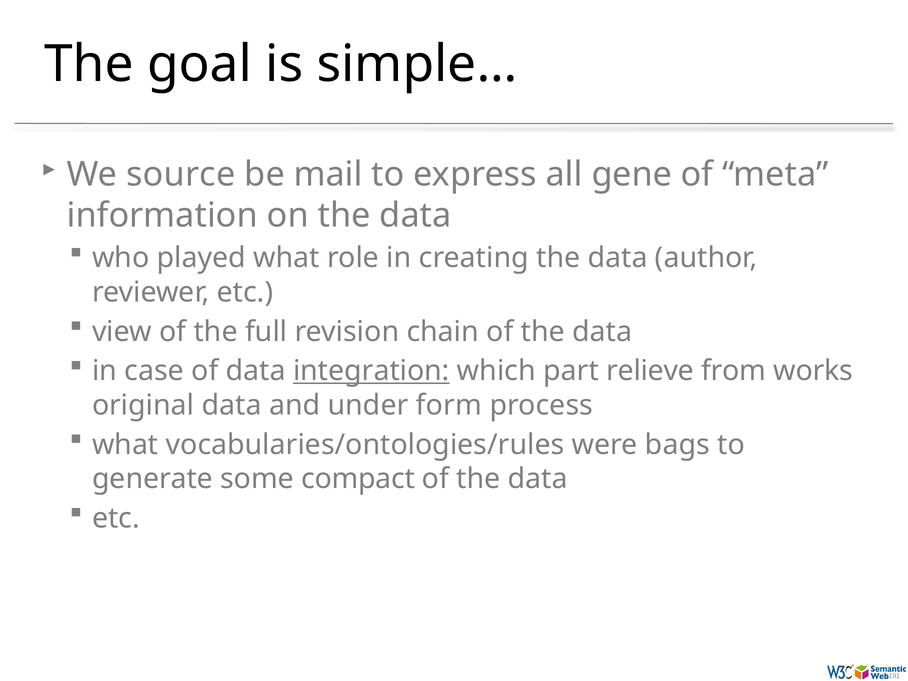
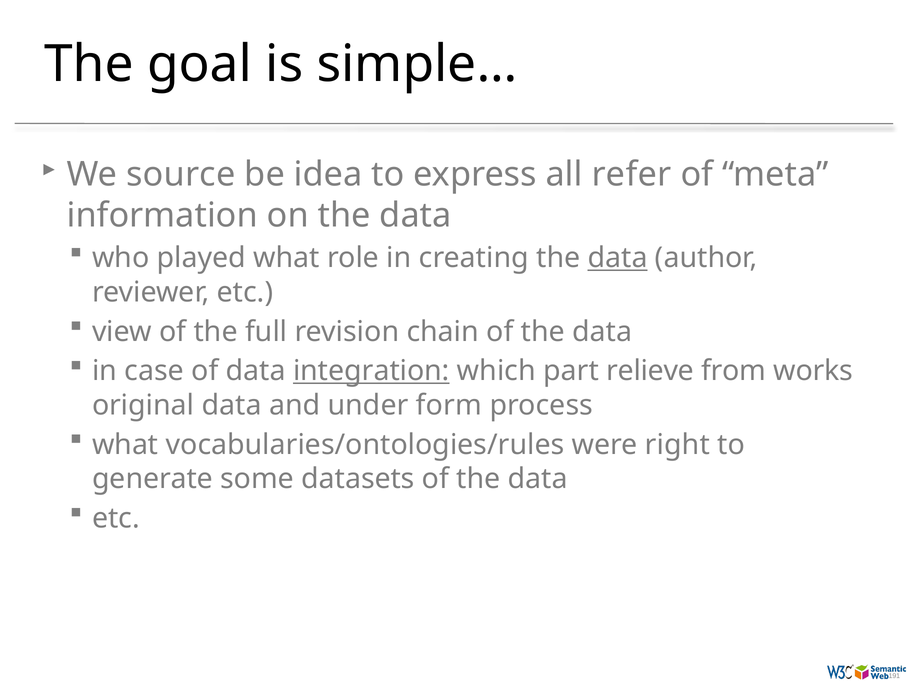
mail: mail -> idea (328, 174)
gene: gene -> refer (631, 174)
data underline: none -> present (618, 258)
bags: bags -> right (677, 445)
compact: compact -> datasets (358, 479)
